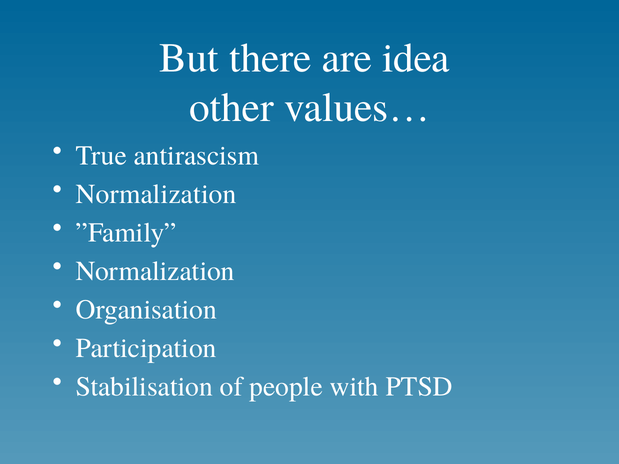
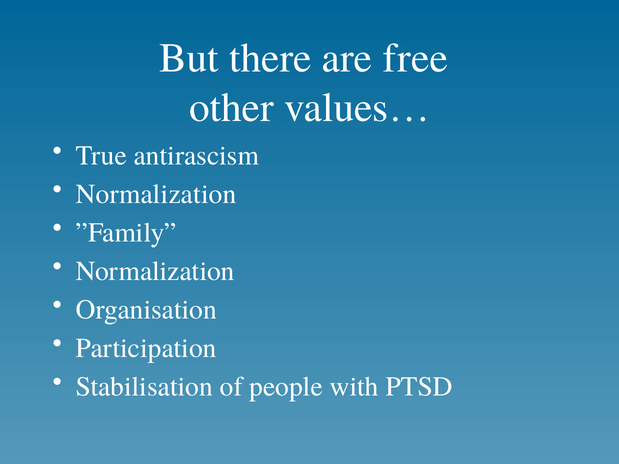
idea: idea -> free (416, 58)
